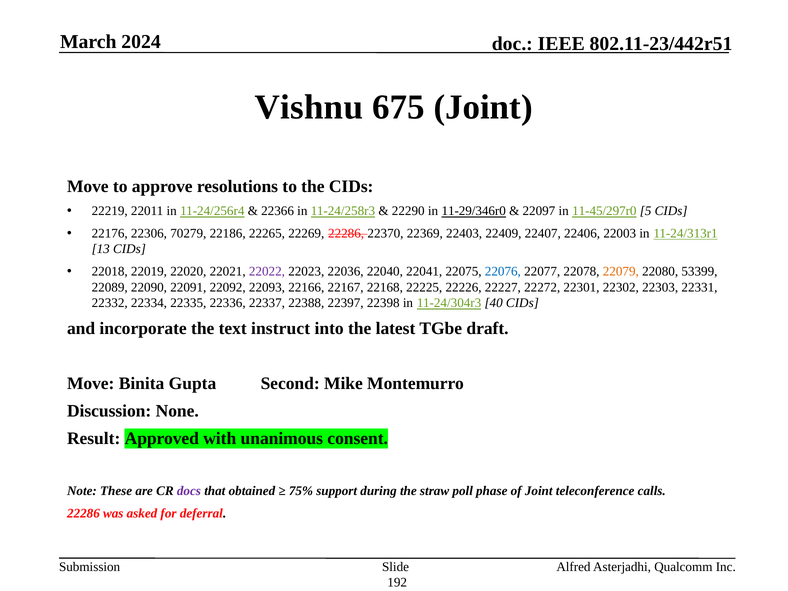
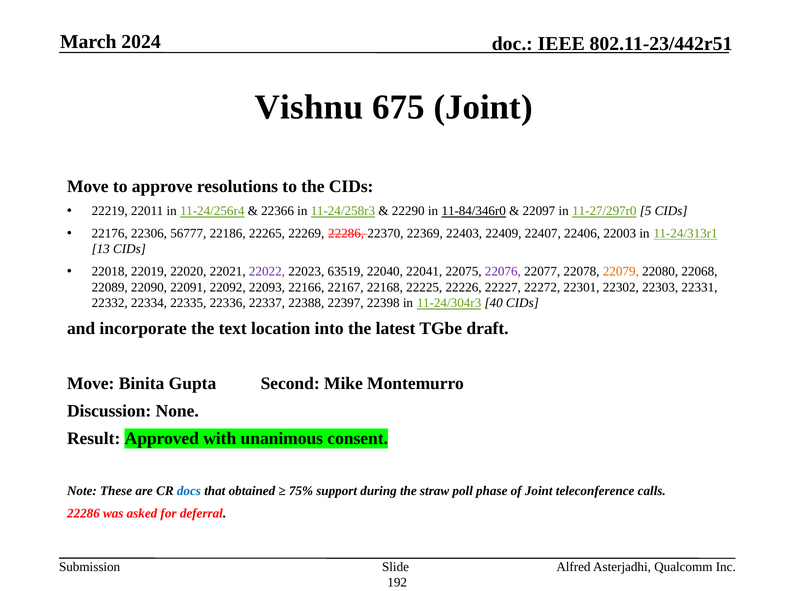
11-29/346r0: 11-29/346r0 -> 11-84/346r0 (474, 211)
11-45/297r0: 11-45/297r0 -> 11-27/297r0 (604, 211)
70279: 70279 -> 56777 (188, 233)
22036: 22036 -> 63519 (346, 271)
22076 colour: blue -> purple (503, 271)
53399: 53399 -> 22068 (699, 271)
instruct: instruct -> location (281, 328)
docs colour: purple -> blue (189, 491)
